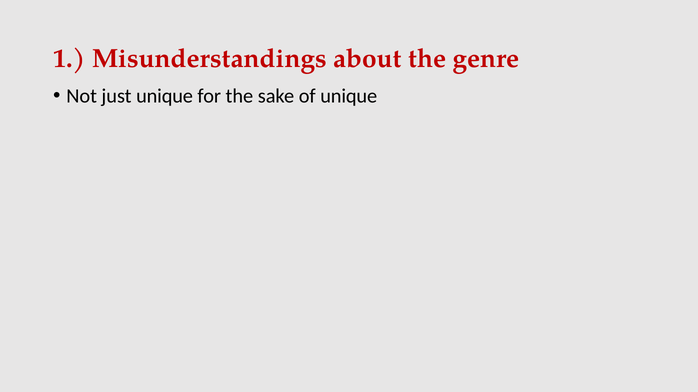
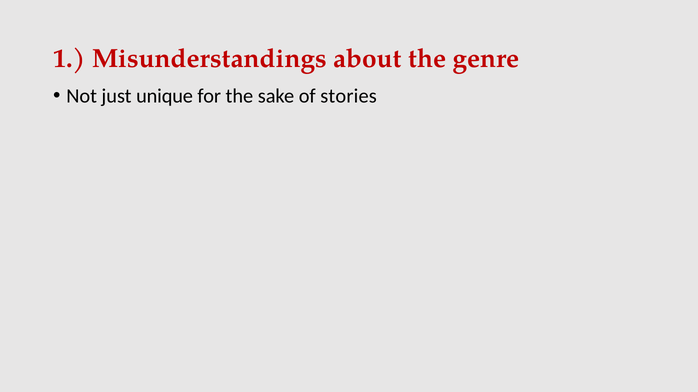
of unique: unique -> stories (349, 96)
